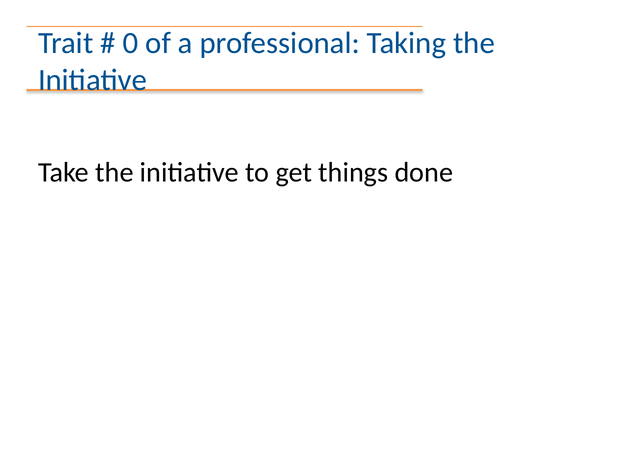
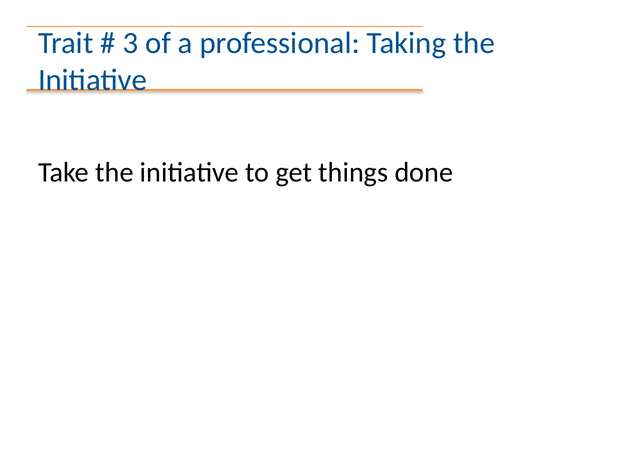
0: 0 -> 3 (130, 43)
